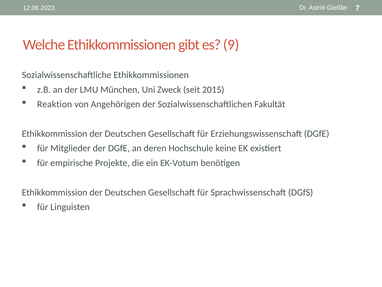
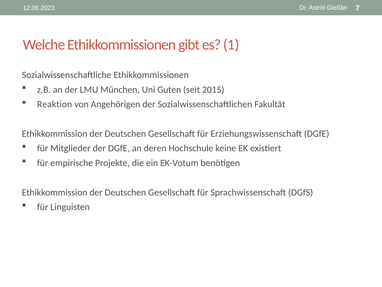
9: 9 -> 1 (231, 45)
Zweck: Zweck -> Guten (169, 89)
